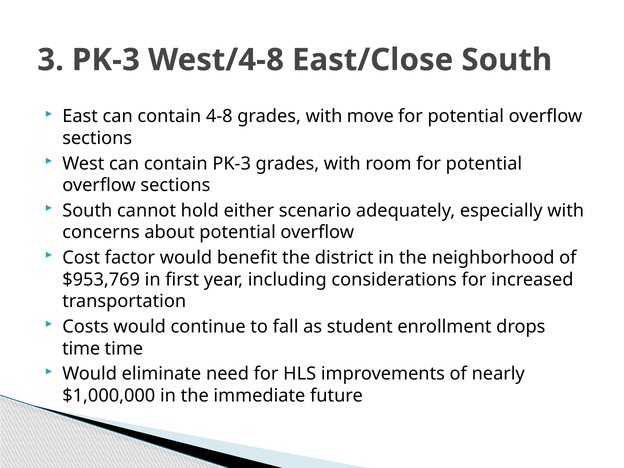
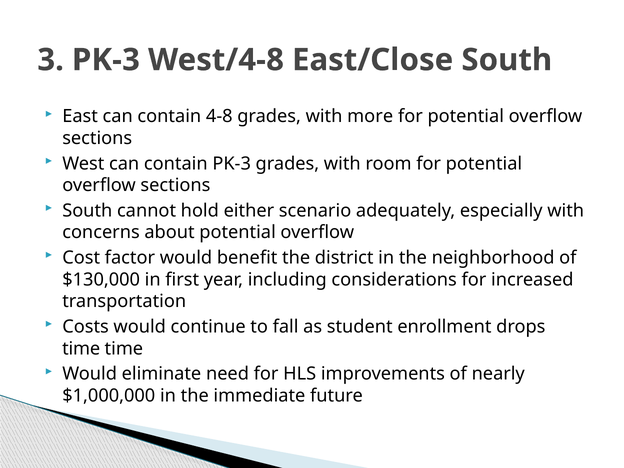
move: move -> more (370, 116)
$953,769: $953,769 -> $130,000 (101, 280)
